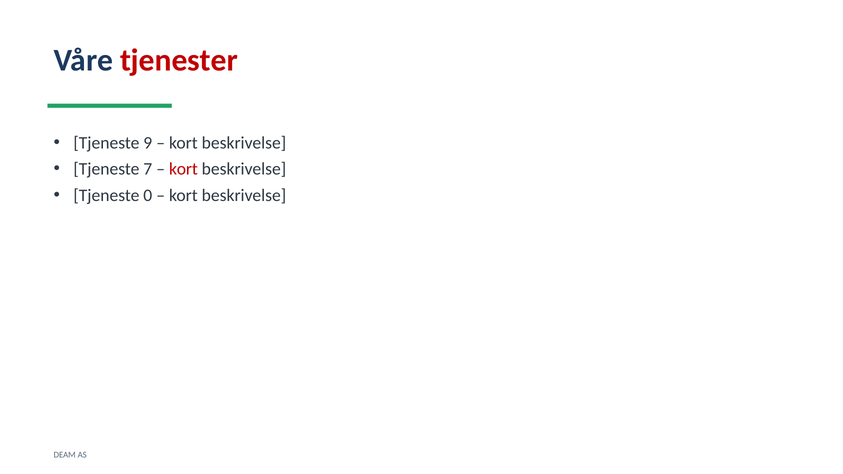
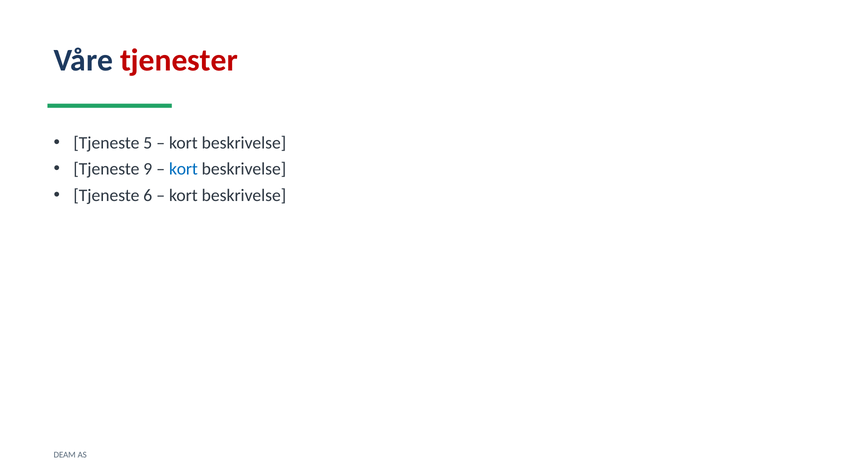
9: 9 -> 5 (148, 143)
7: 7 -> 9 (148, 169)
kort colour: red -> blue (183, 169)
0: 0 -> 6 (148, 195)
